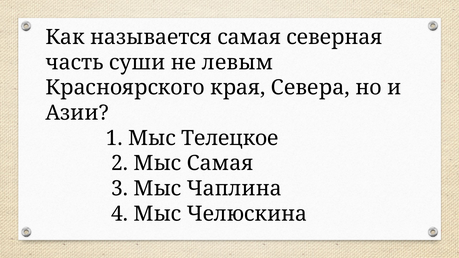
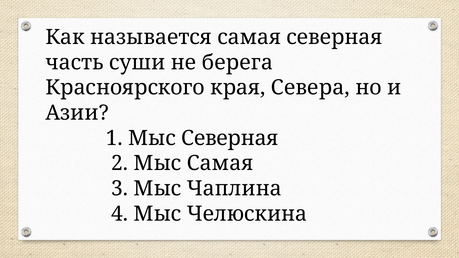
левым: левым -> берега (238, 63)
Мыс Телецкое: Телецкое -> Северная (230, 138)
